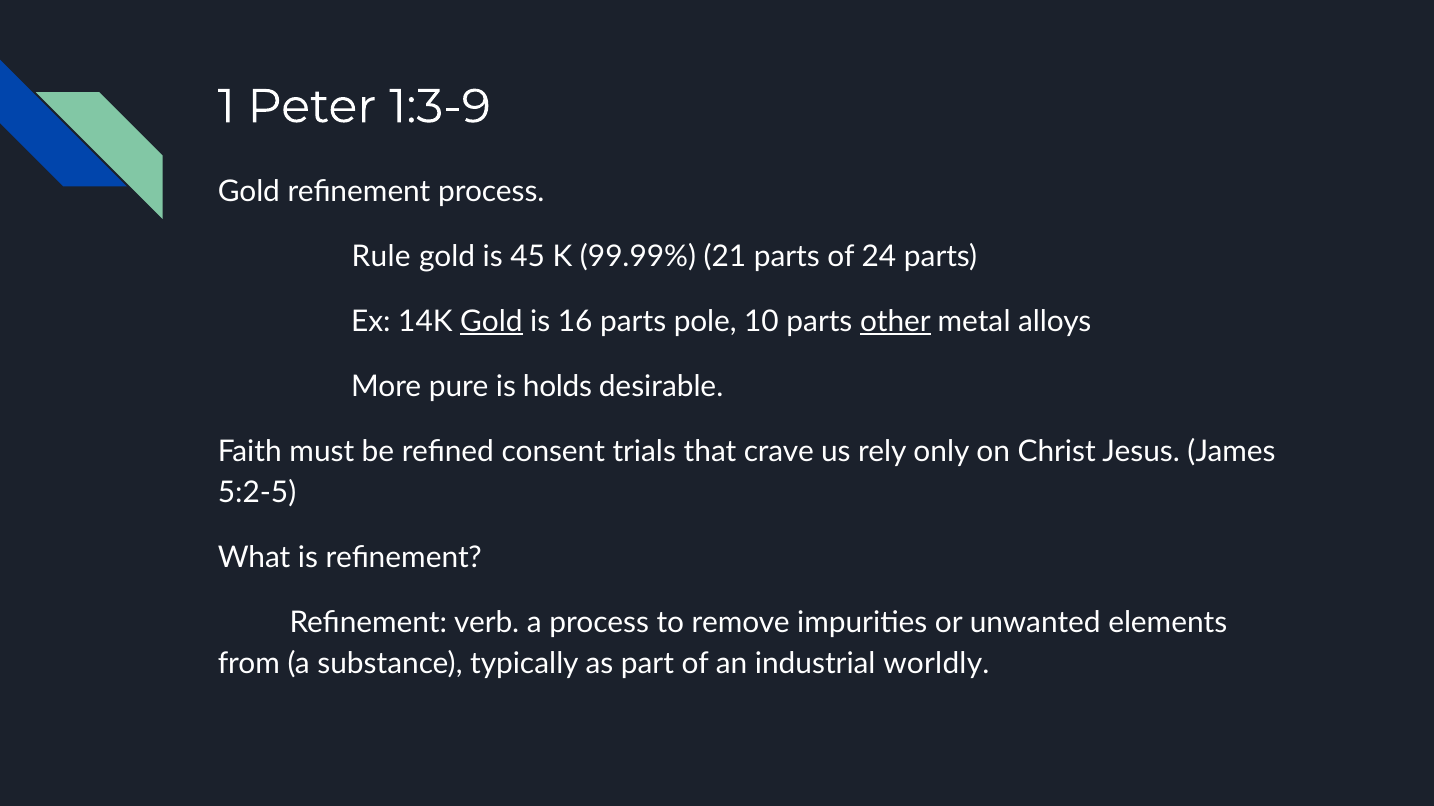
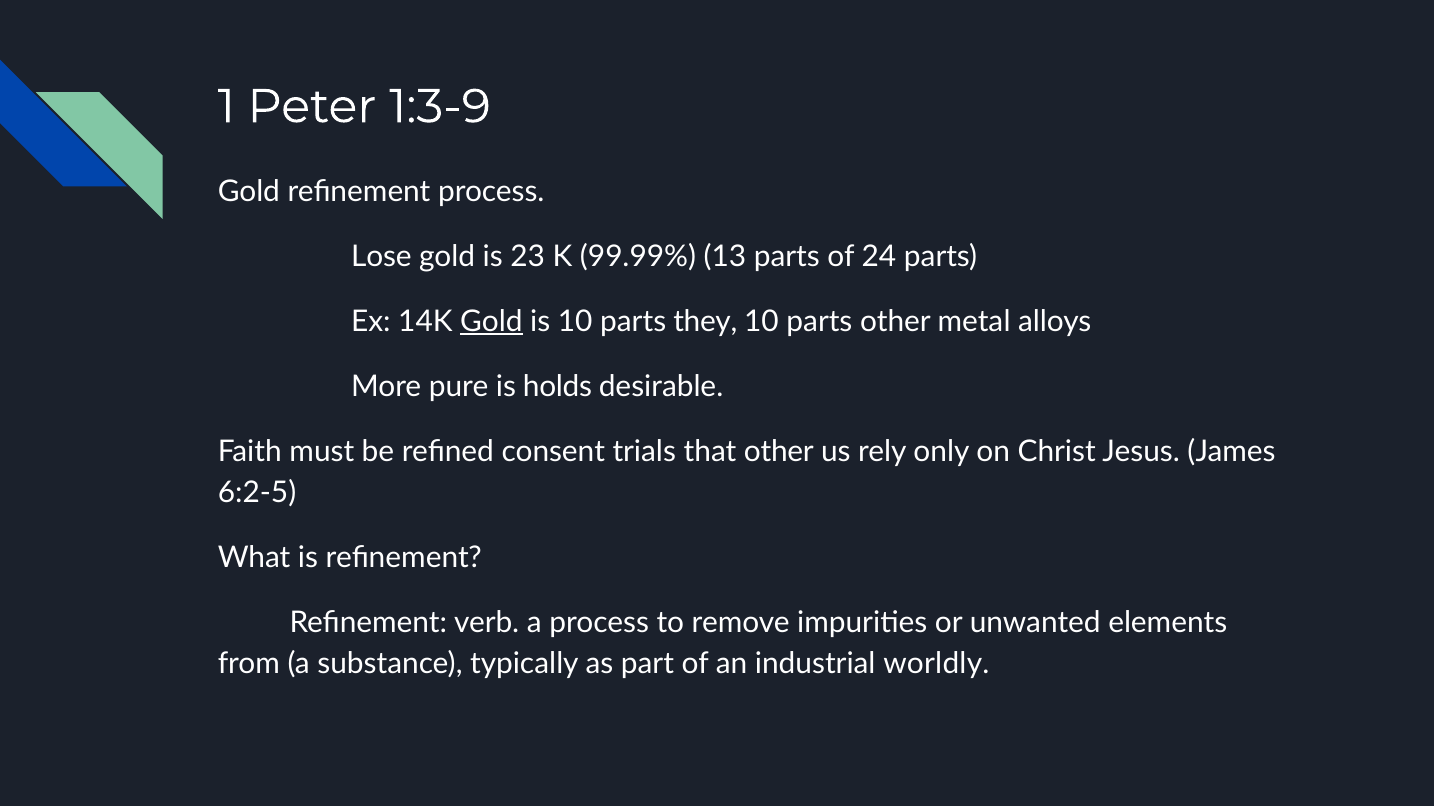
Rule: Rule -> Lose (381, 257)
45: 45 -> 23 (528, 257)
21: 21 -> 13 (725, 257)
is 16: 16 -> 10 (575, 322)
pole: pole -> they (705, 322)
other underline: present -> none (895, 322)
that crave: crave -> other (779, 452)
5:2-5: 5:2-5 -> 6:2-5 (257, 493)
